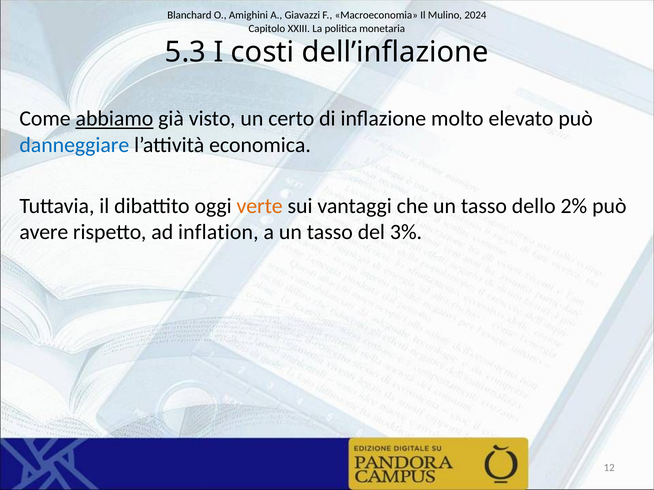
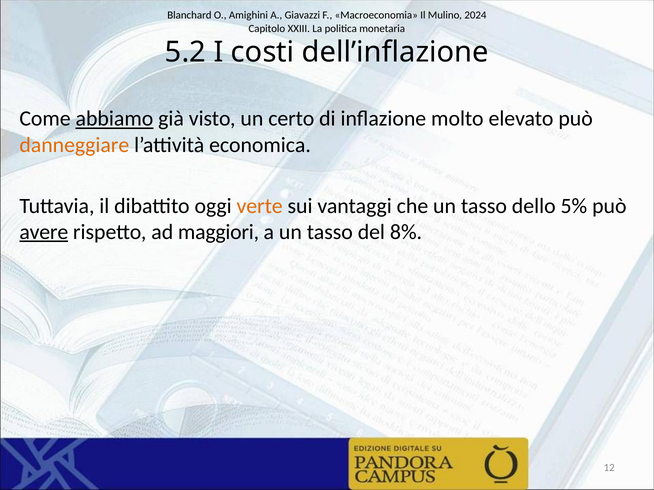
5.3: 5.3 -> 5.2 (185, 52)
danneggiare colour: blue -> orange (74, 145)
2%: 2% -> 5% (574, 206)
avere underline: none -> present (44, 232)
inflation: inflation -> maggiori (219, 232)
3%: 3% -> 8% (406, 232)
